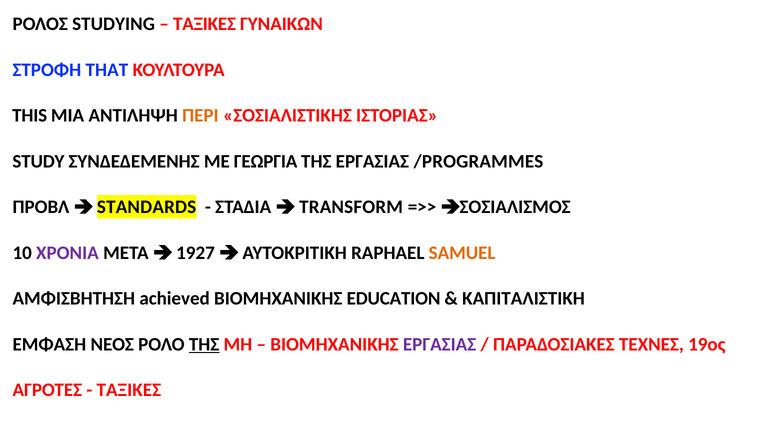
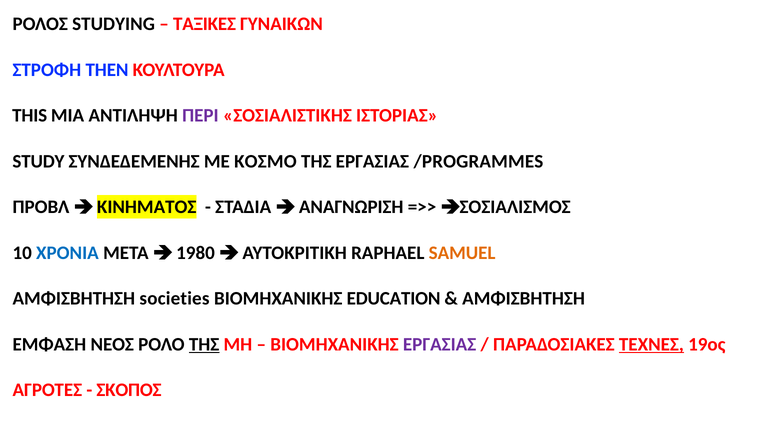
THAT: THAT -> THEN (107, 70)
ΠΕΡΙ colour: orange -> purple (200, 116)
ΓΕΩΡΓΙΑ: ΓΕΩΡΓΙΑ -> ΚΟΣΜΟ (265, 161)
STANDARDS: STANDARDS -> ΚΙΝΗΜΑΤΟΣ (147, 207)
TRANSFORM: TRANSFORM -> ΑΝΑΓΝΩΡΙΣΗ (351, 207)
ΧΡΟΝΙΑ colour: purple -> blue (67, 253)
1927: 1927 -> 1980 (196, 253)
achieved: achieved -> societies (174, 298)
ΚΑΠΙΤΑΛΙΣΤΙΚΗ: ΚΑΠΙΤΑΛΙΣΤΙΚΗ -> ΑΜΦΙΣΒΗΤΗΣΗ (524, 298)
ΤΕΧΝΕΣ underline: none -> present (651, 344)
ΤΑΞΙΚΕΣ: ΤΑΞΙΚΕΣ -> ΣΚΟΠΟΣ (129, 390)
